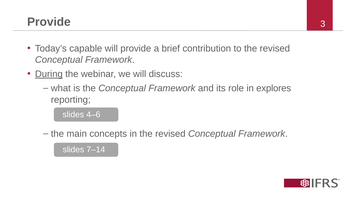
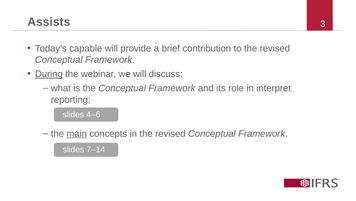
Provide: Provide -> Assists (49, 22)
explores: explores -> interpret (274, 88)
main underline: none -> present (77, 133)
